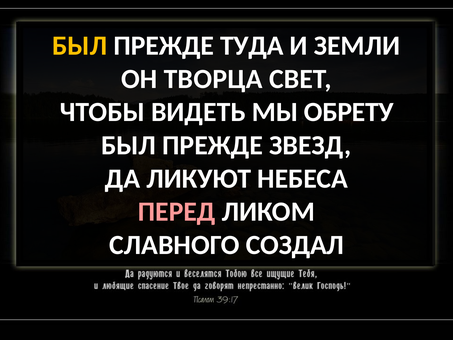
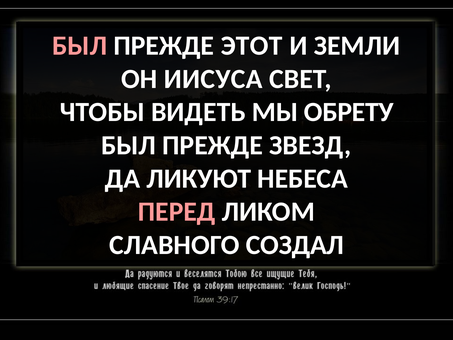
БЫЛ colour: yellow -> pink (80, 46)
ТУДА: ТУДА -> ЭТОТ (252, 46)
ТВОРЦА: ТВОРЦА -> ИИСУСА (213, 79)
